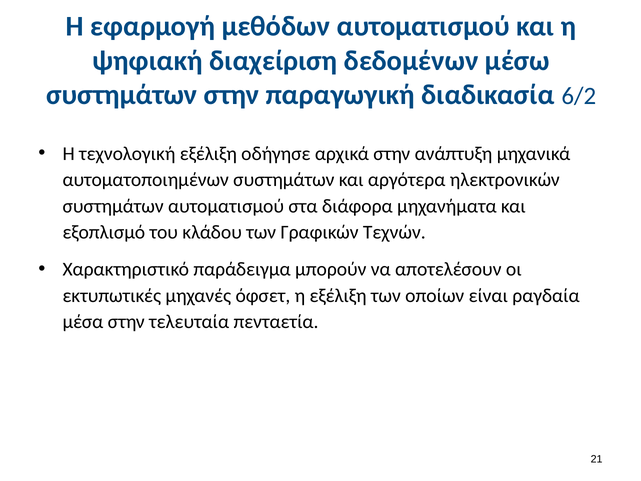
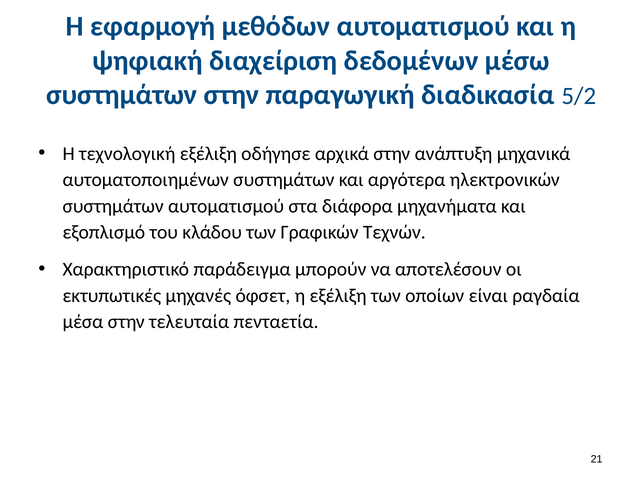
6/2: 6/2 -> 5/2 (579, 96)
